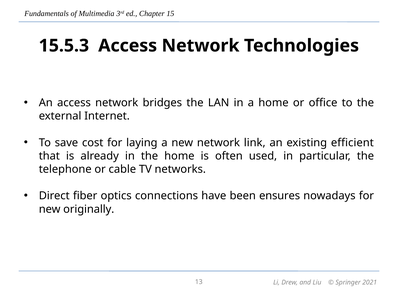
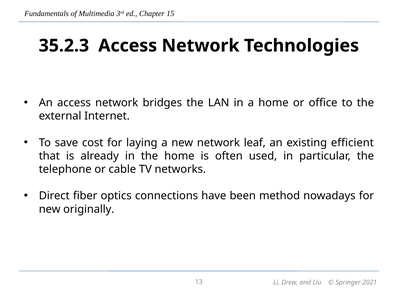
15.5.3: 15.5.3 -> 35.2.3 (64, 46)
link: link -> leaf (255, 142)
ensures: ensures -> method (280, 195)
